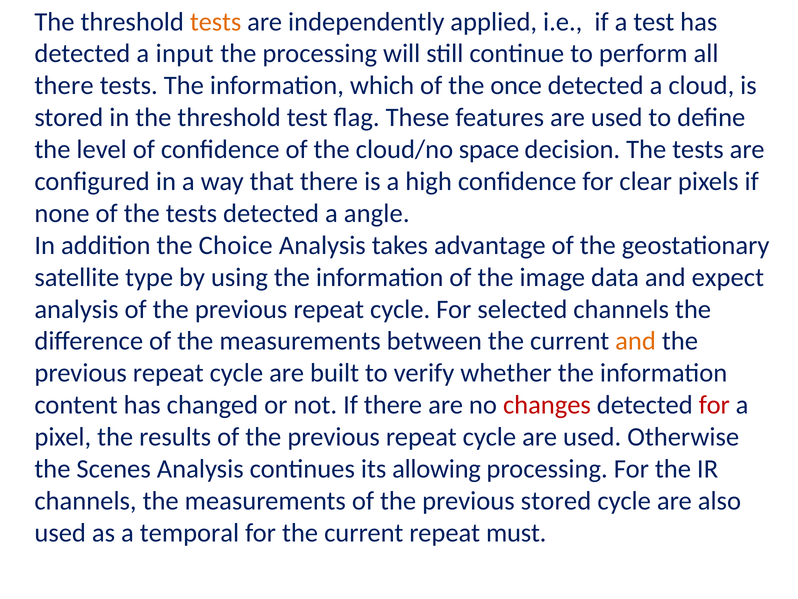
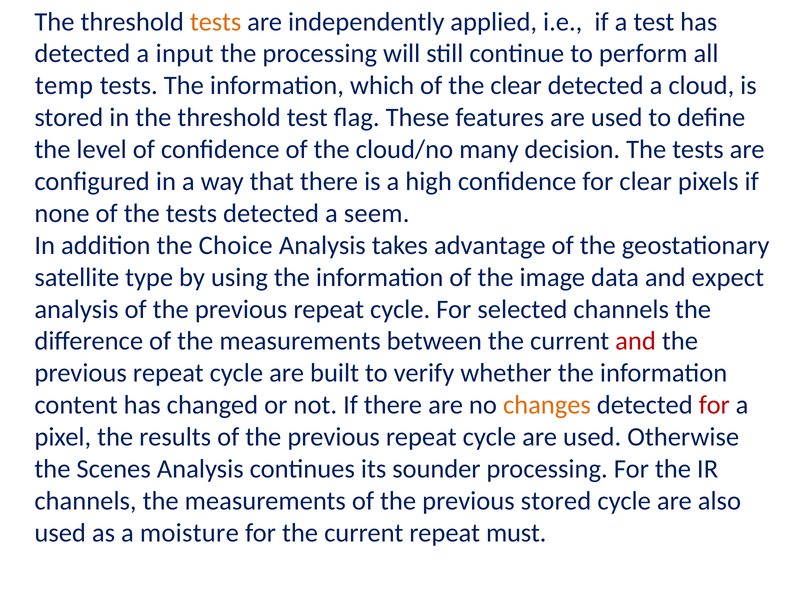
there: there -> temp (64, 86)
the once: once -> clear (516, 86)
space: space -> many (489, 149)
angle: angle -> seem (377, 213)
and colour: orange -> red (636, 341)
changes colour: red -> orange (547, 405)
allowing: allowing -> sounder (436, 469)
temporal: temporal -> moisture (189, 532)
